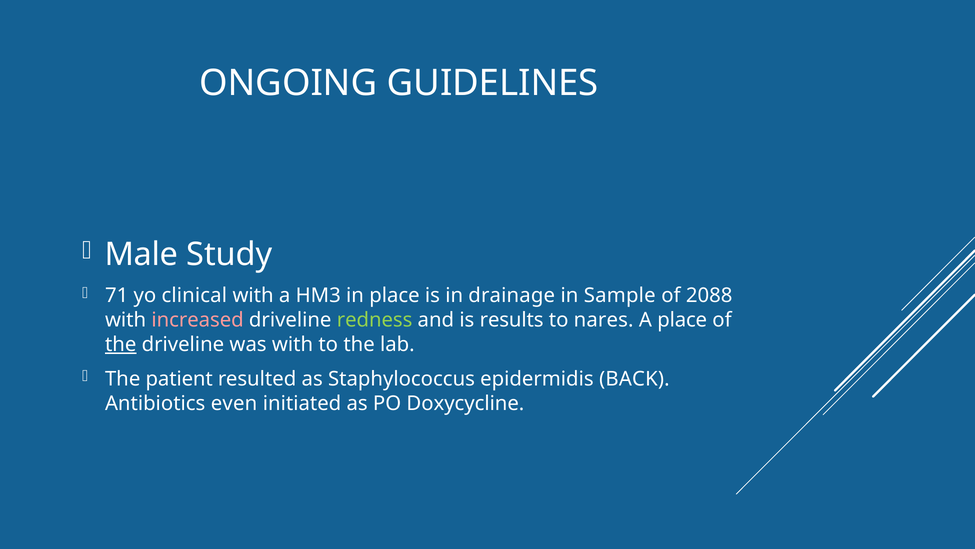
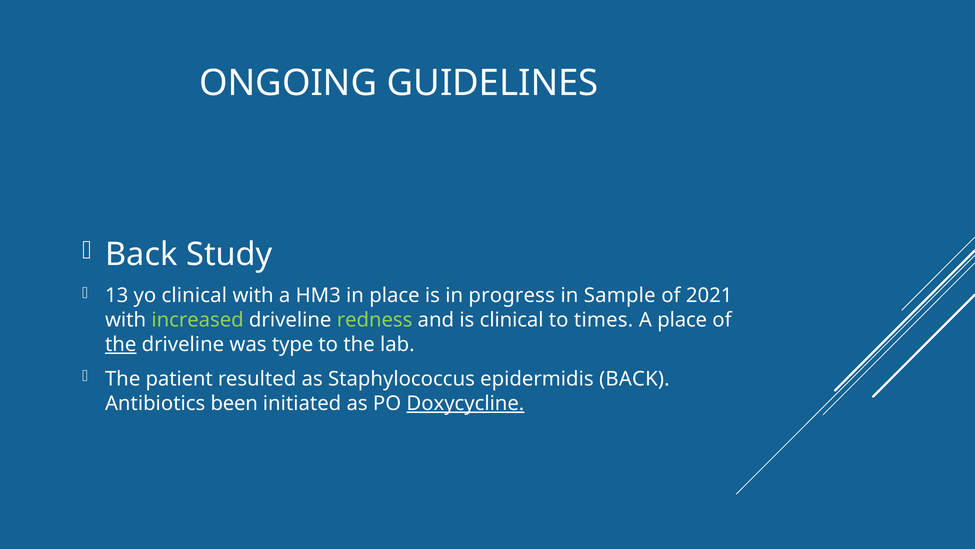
Male: Male -> Back (141, 254)
71: 71 -> 13 (117, 295)
drainage: drainage -> progress (512, 295)
2088: 2088 -> 2021 (709, 295)
increased colour: pink -> light green (198, 320)
is results: results -> clinical (512, 320)
nares: nares -> times (604, 320)
was with: with -> type (293, 344)
even: even -> been (234, 403)
Doxycycline underline: none -> present (465, 403)
